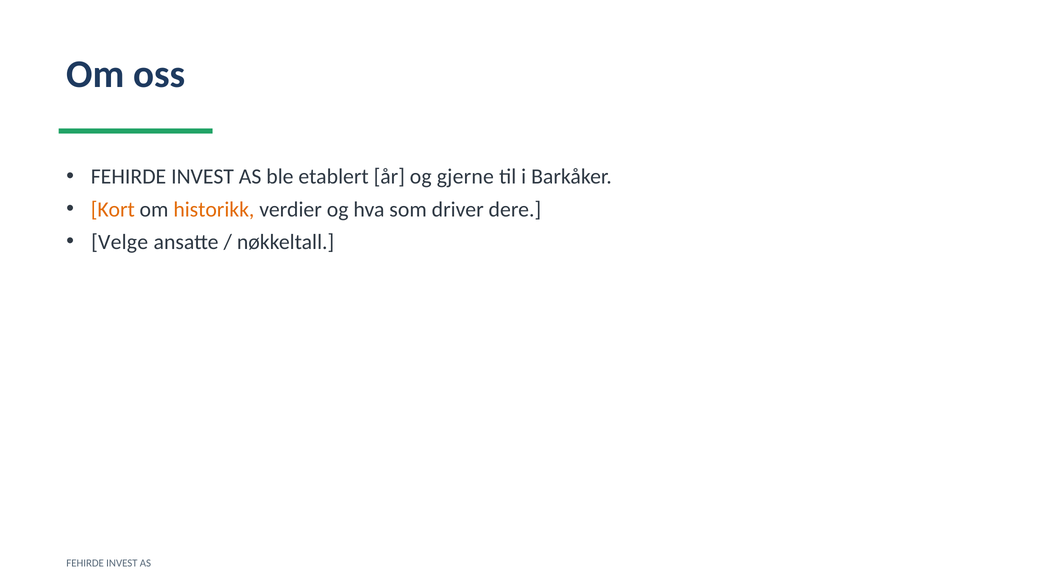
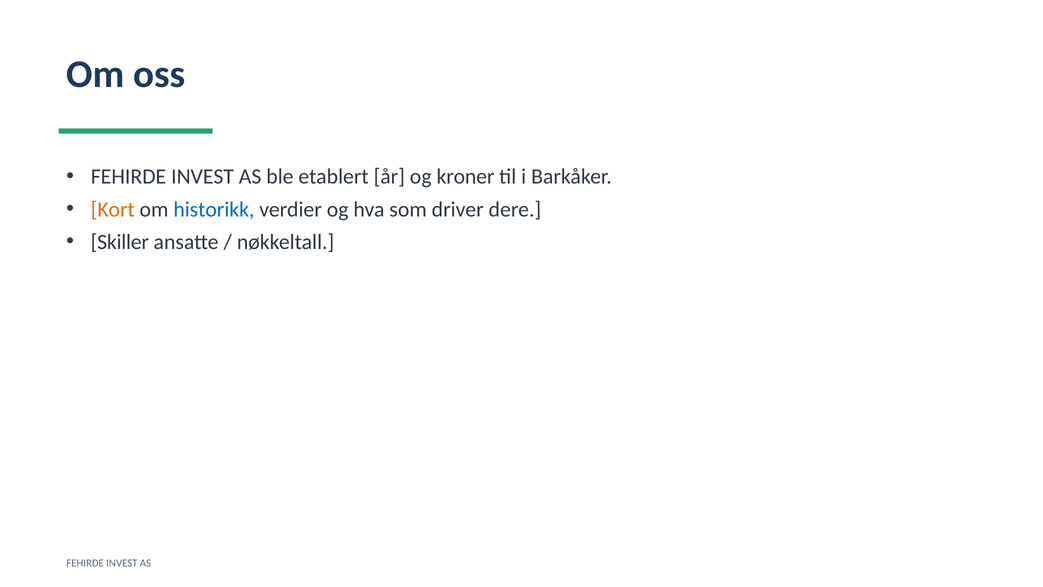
gjerne: gjerne -> kroner (466, 177)
historikk colour: orange -> blue (214, 209)
Velge: Velge -> Skiller (120, 242)
